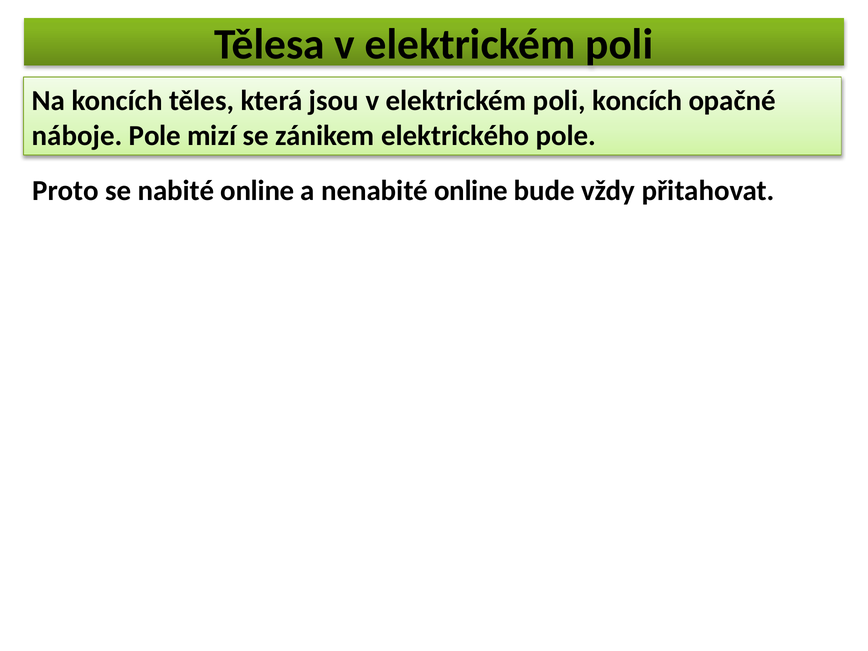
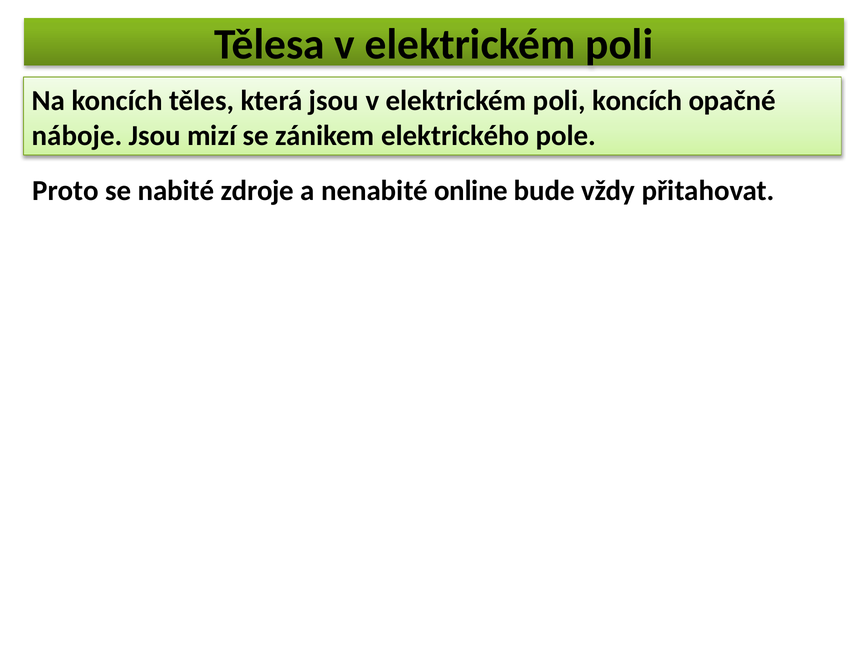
náboje Pole: Pole -> Jsou (155, 136)
nabité online: online -> zdroje (257, 191)
